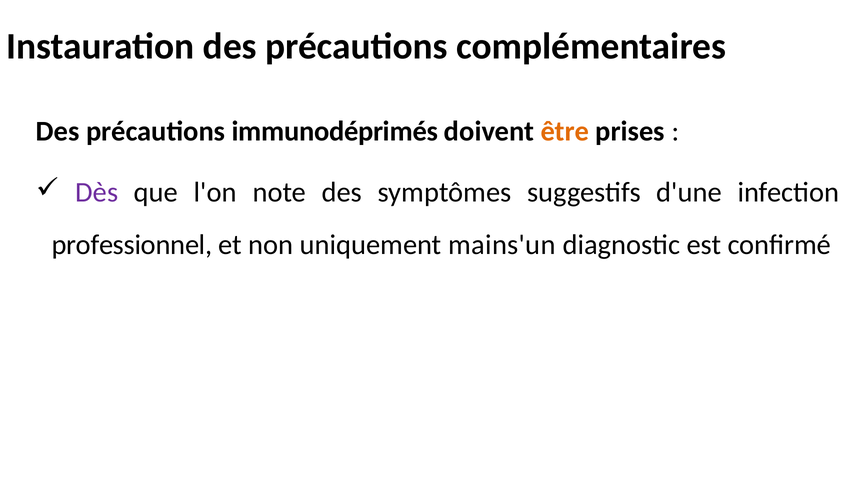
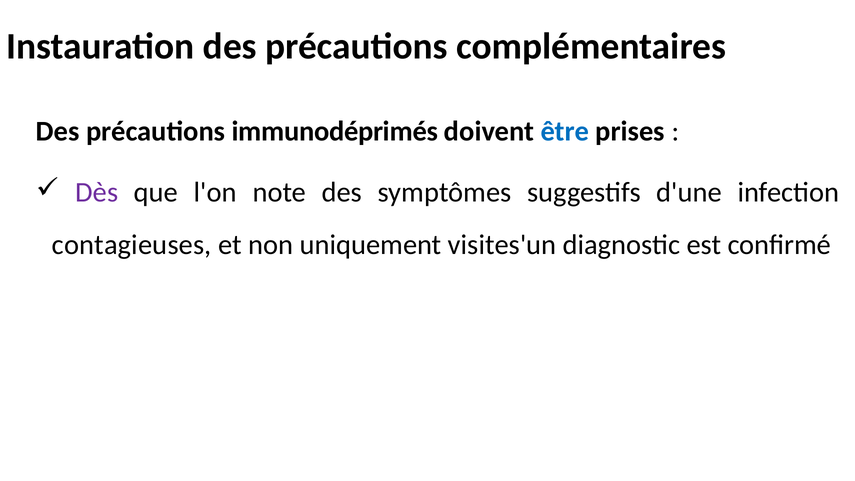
être colour: orange -> blue (565, 131)
professionnel: professionnel -> contagieuses (132, 245)
mains'un: mains'un -> visites'un (502, 245)
